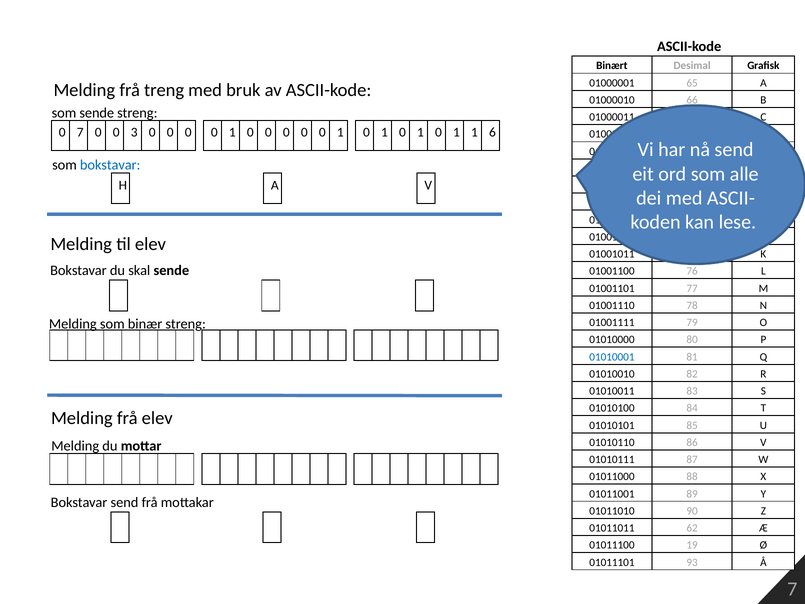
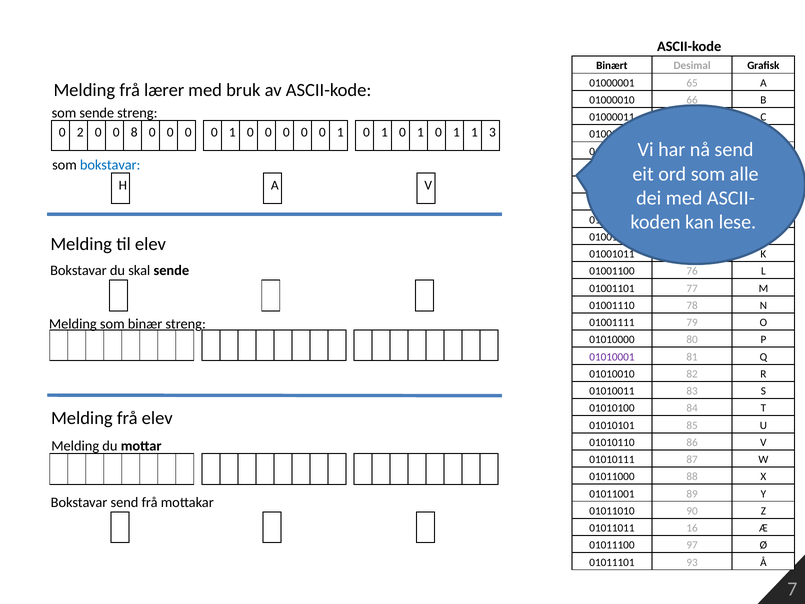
treng: treng -> lærer (164, 90)
0 7: 7 -> 2 (80, 132)
3: 3 -> 8 (134, 132)
6: 6 -> 3 (493, 132)
01010001 colour: blue -> purple (612, 357)
62: 62 -> 16 (692, 528)
19: 19 -> 97 (692, 545)
